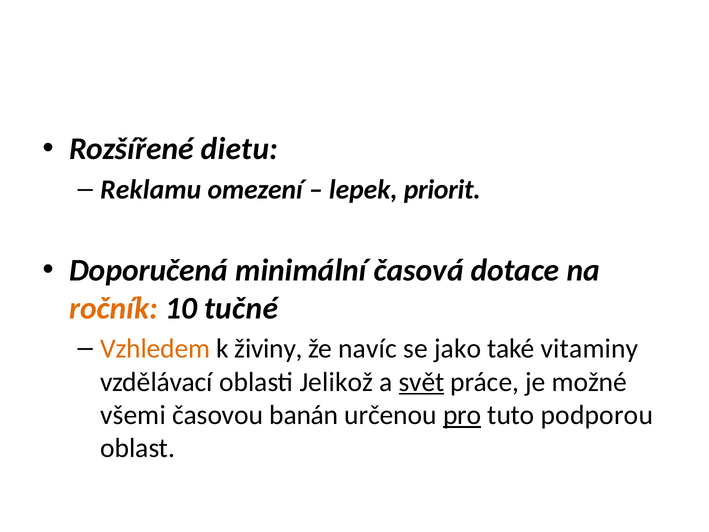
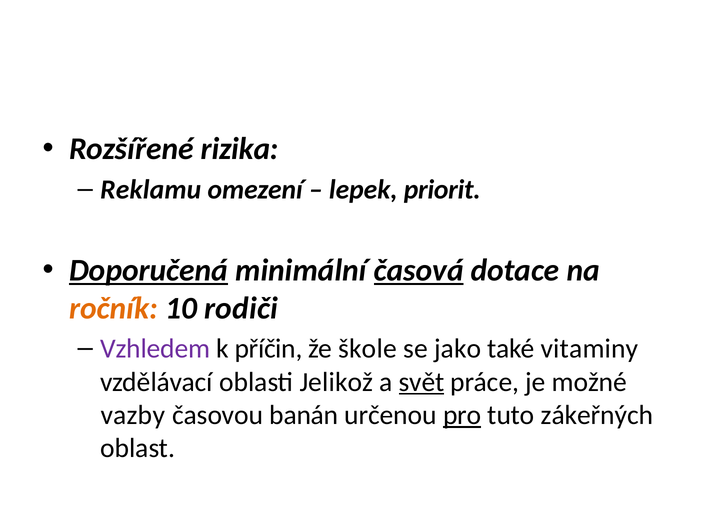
dietu: dietu -> rizika (240, 149)
Doporučená underline: none -> present (149, 270)
časová underline: none -> present (419, 270)
tučné: tučné -> rodiči (241, 308)
Vzhledem colour: orange -> purple (155, 349)
živiny: živiny -> příčin (269, 349)
navíc: navíc -> škole (368, 349)
všemi: všemi -> vazby (133, 415)
podporou: podporou -> zákeřných (597, 415)
